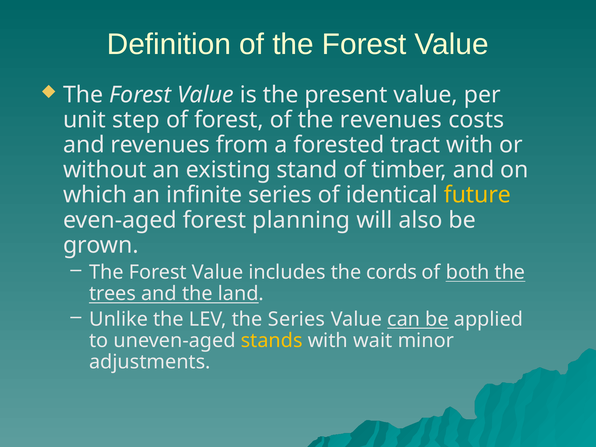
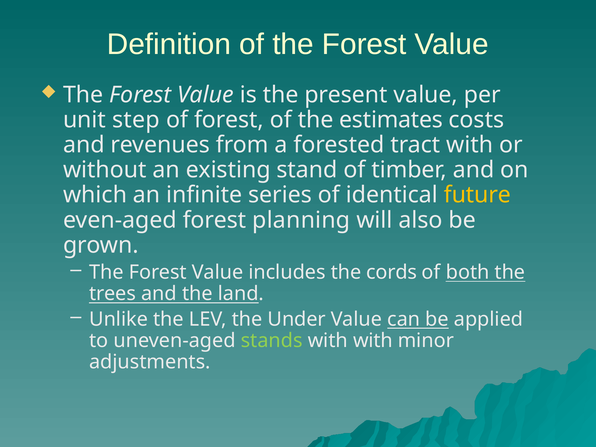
the revenues: revenues -> estimates (391, 120)
the Series: Series -> Under (297, 319)
stands colour: yellow -> light green (272, 341)
with wait: wait -> with (373, 341)
